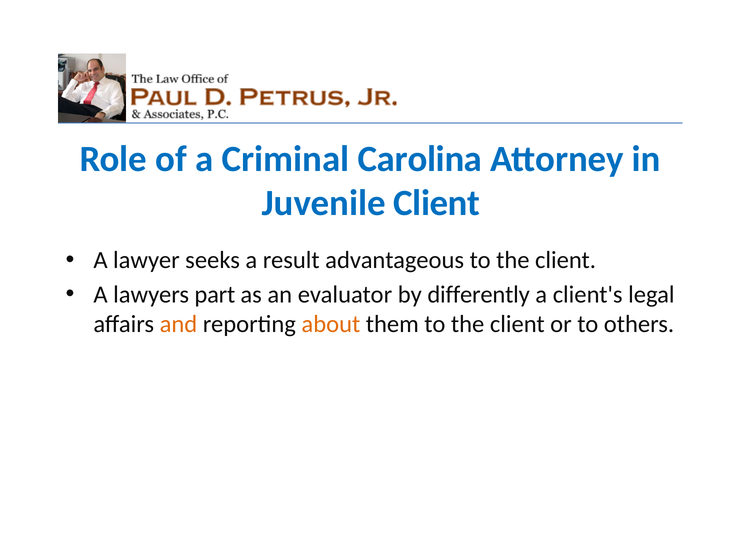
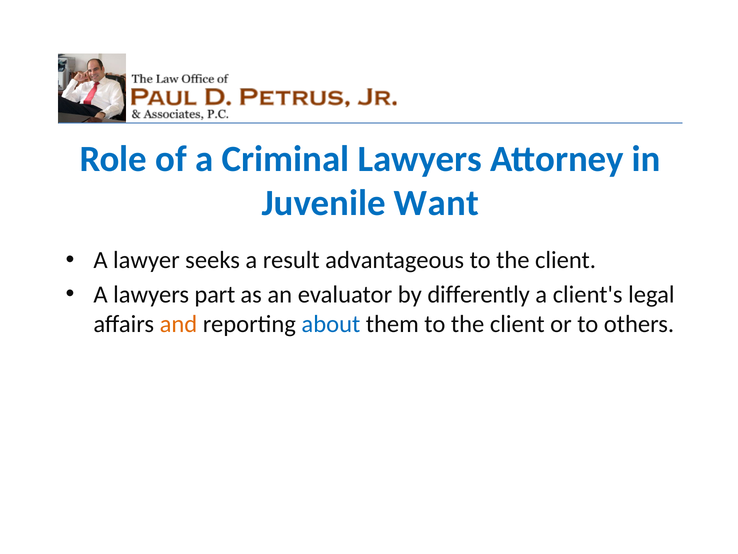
Criminal Carolina: Carolina -> Lawyers (420, 159)
Juvenile Client: Client -> Want (436, 203)
about colour: orange -> blue (331, 324)
